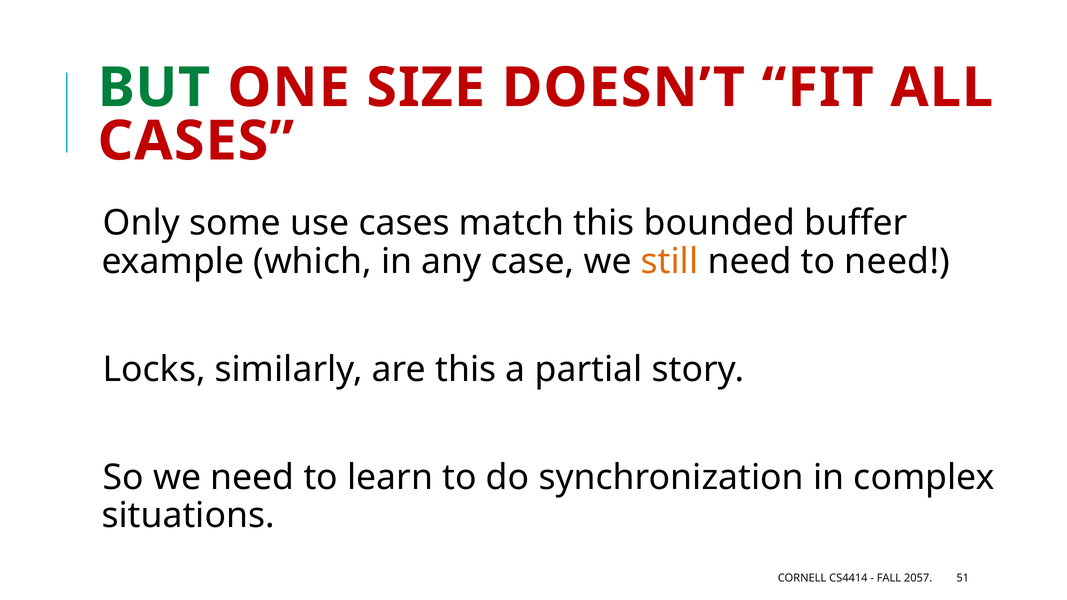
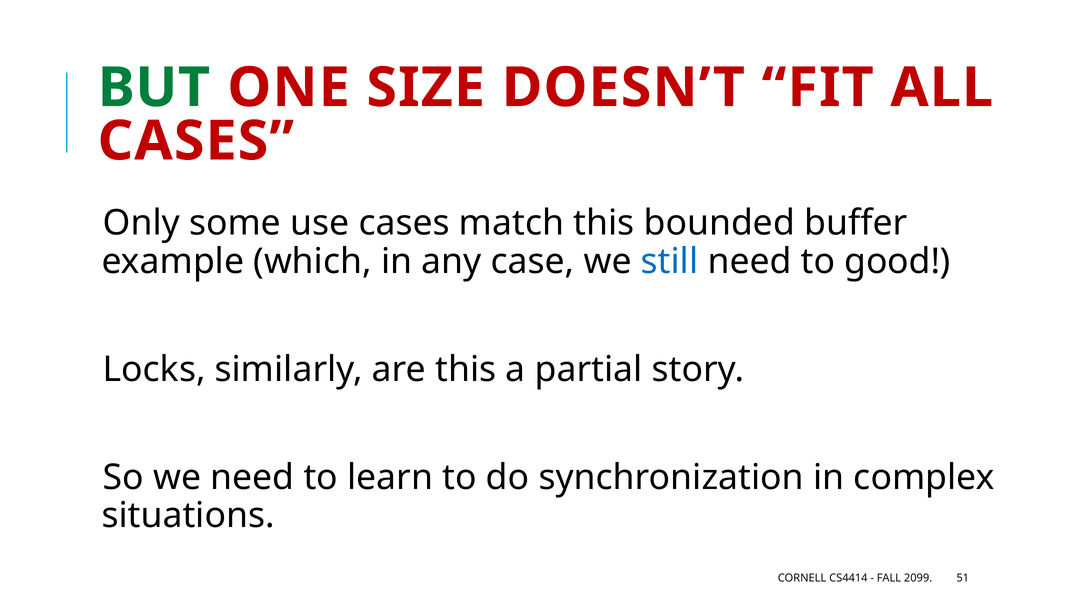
still colour: orange -> blue (670, 262)
to need: need -> good (898, 262)
2057: 2057 -> 2099 (918, 578)
